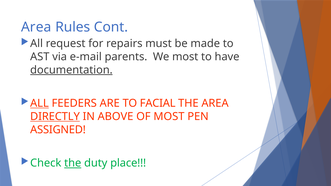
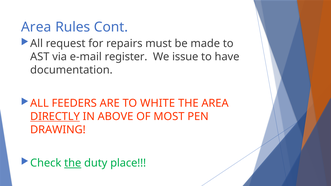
parents: parents -> register (126, 57)
We most: most -> issue (185, 57)
documentation underline: present -> none (71, 70)
ALL underline: present -> none (39, 103)
FACIAL: FACIAL -> WHITE (158, 103)
ASSIGNED: ASSIGNED -> DRAWING (58, 130)
